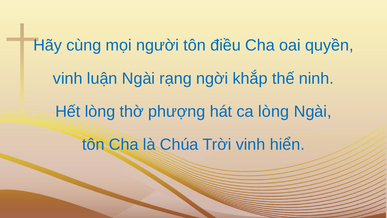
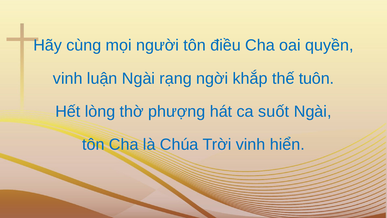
ninh: ninh -> tuôn (316, 78)
ca lòng: lòng -> suốt (274, 111)
